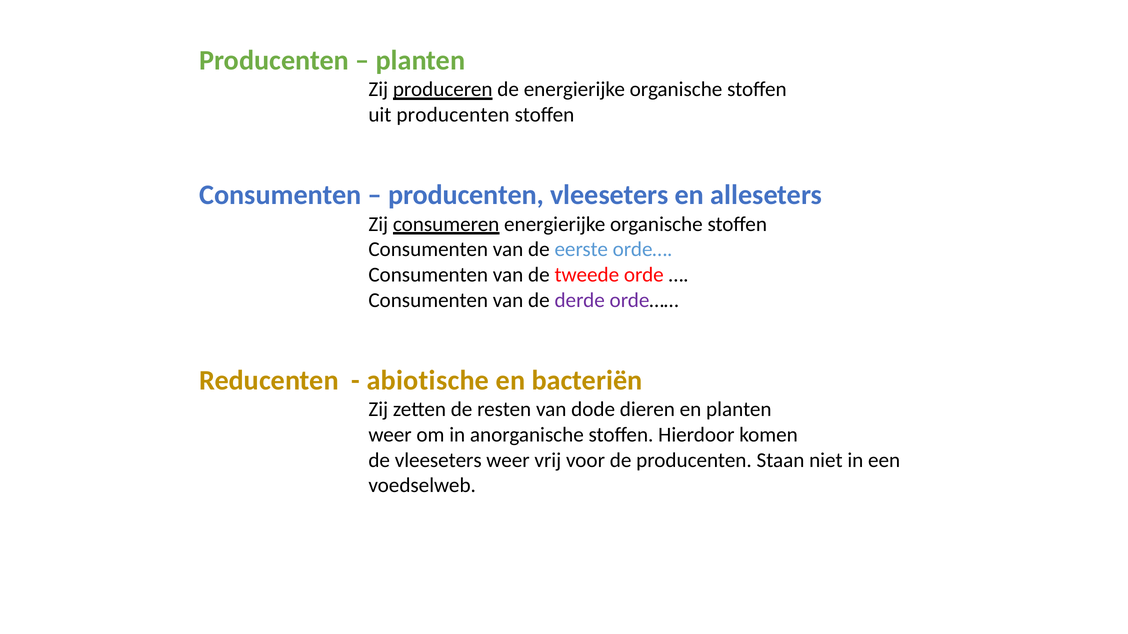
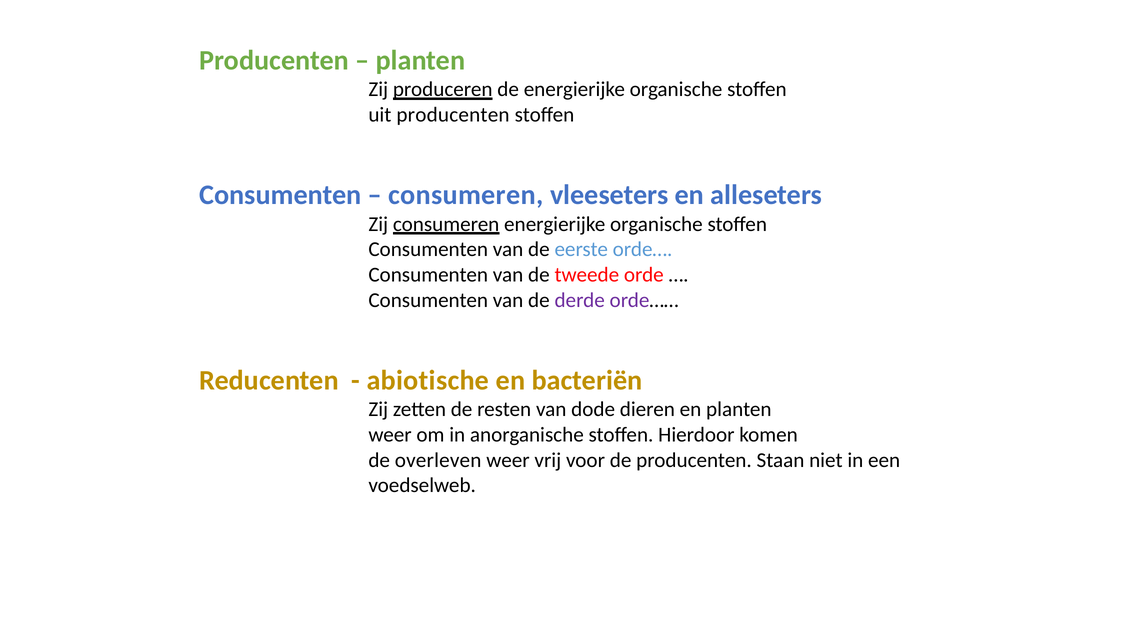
producenten: producenten -> consumeren (466, 195)
de vleeseters: vleeseters -> overleven (438, 460)
